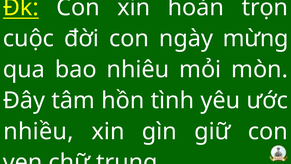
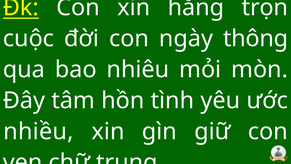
hoàn: hoàn -> hằng (196, 8)
mừng: mừng -> thông (256, 38)
